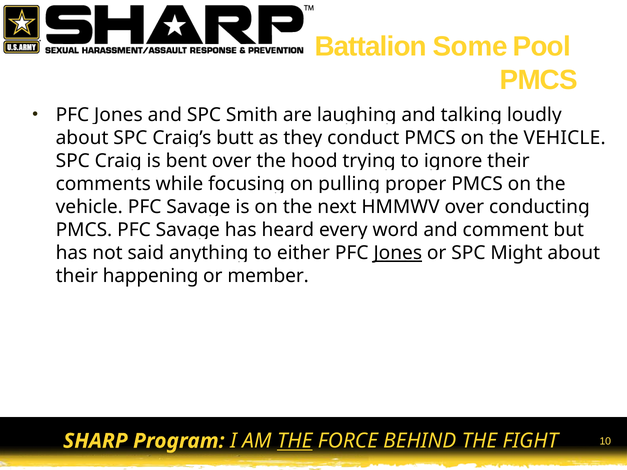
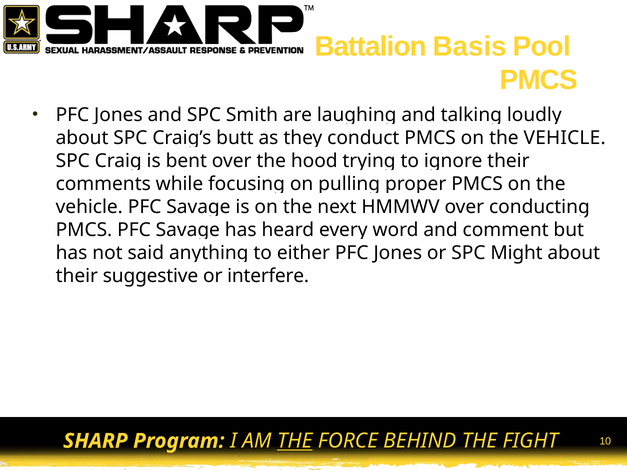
Some: Some -> Basis (470, 47)
Jones underline: present -> none (398, 253)
happening: happening -> suggestive (151, 276)
member: member -> interfere (268, 276)
